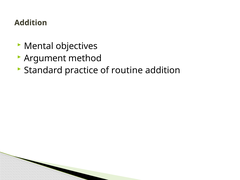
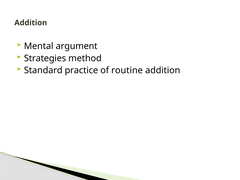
objectives: objectives -> argument (77, 46)
Argument: Argument -> Strategies (45, 58)
